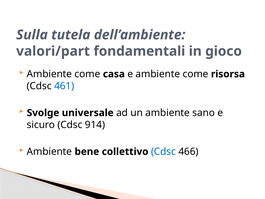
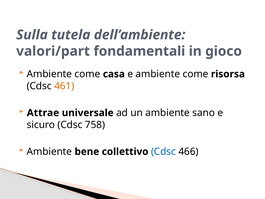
461 colour: blue -> orange (64, 86)
Svolge: Svolge -> Attrae (43, 113)
914: 914 -> 758 (95, 125)
